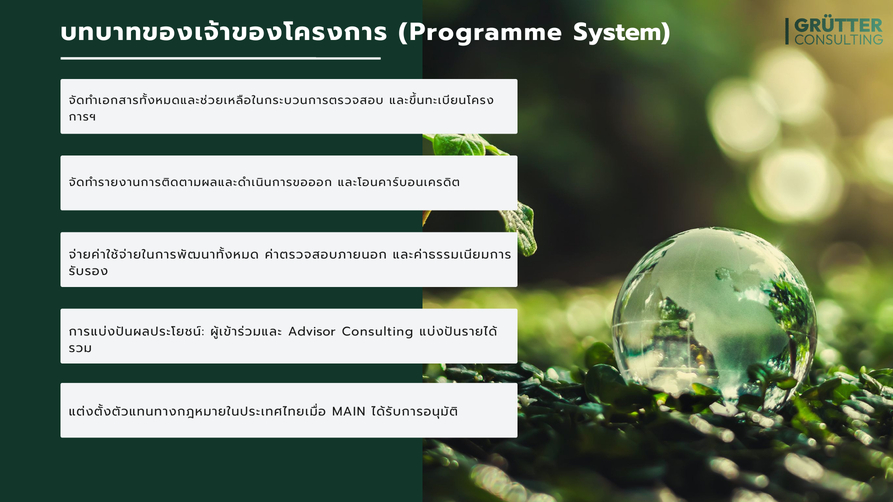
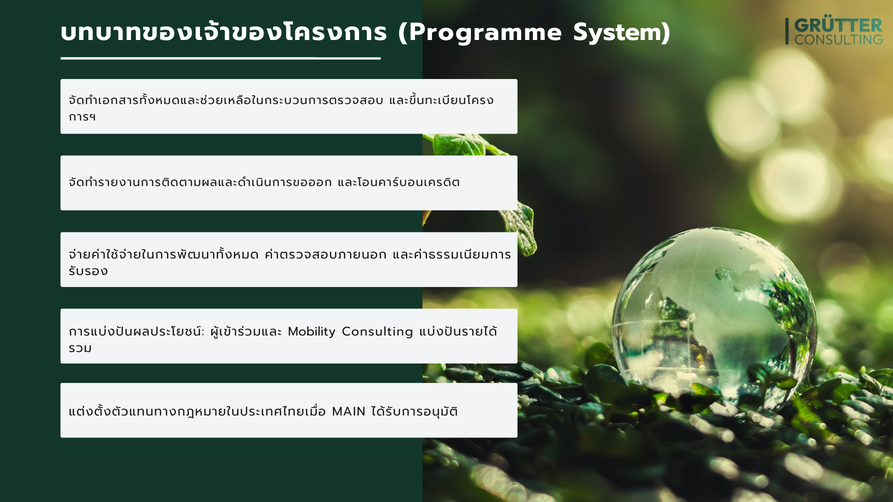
Advisor: Advisor -> Mobility (312, 332)
